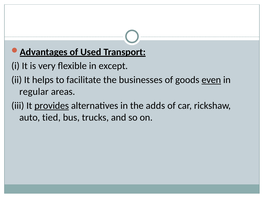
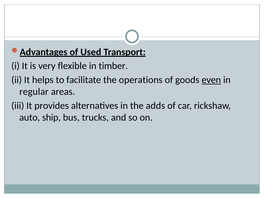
except: except -> timber (113, 66)
businesses: businesses -> operations (141, 80)
provides underline: present -> none (52, 106)
tied: tied -> ship (51, 117)
